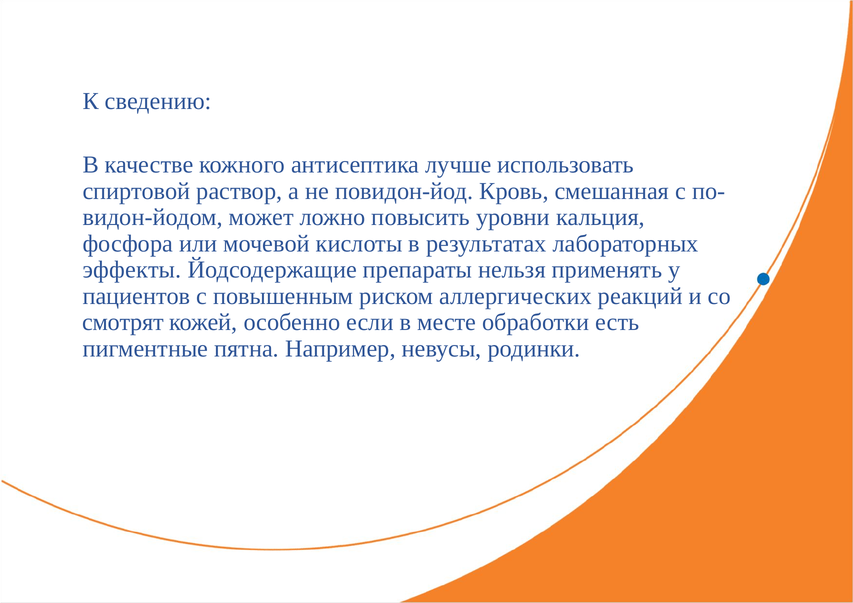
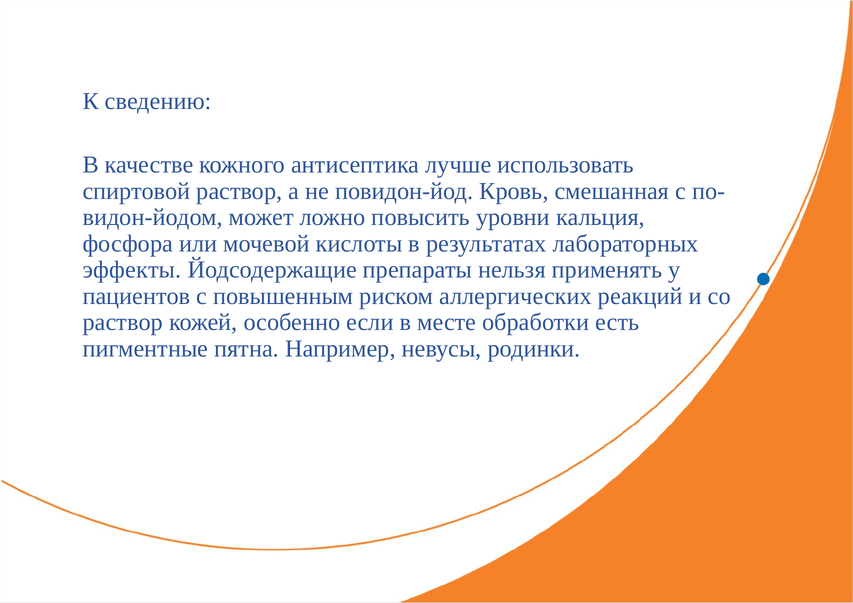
смотрят: смотрят -> раствор (123, 322)
